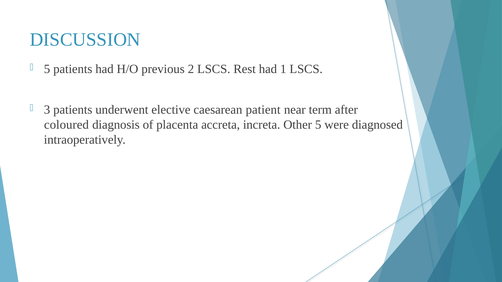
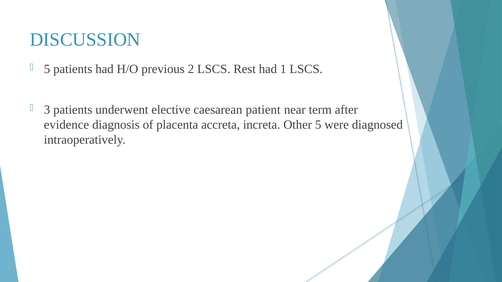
coloured: coloured -> evidence (66, 125)
